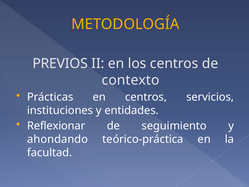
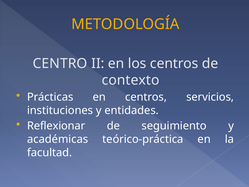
PREVIOS: PREVIOS -> CENTRO (60, 63)
ahondando: ahondando -> académicas (58, 139)
